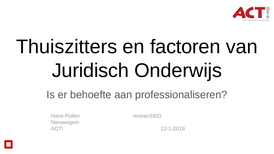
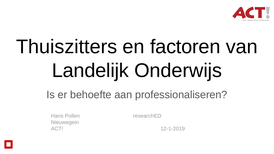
Juridisch: Juridisch -> Landelijk (90, 71)
